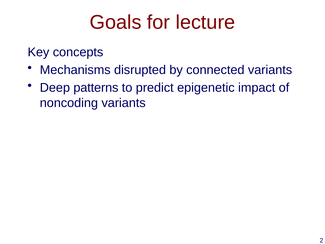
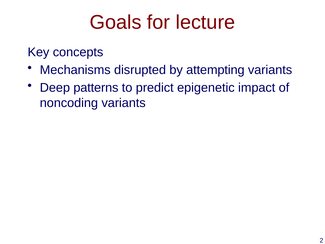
connected: connected -> attempting (215, 70)
